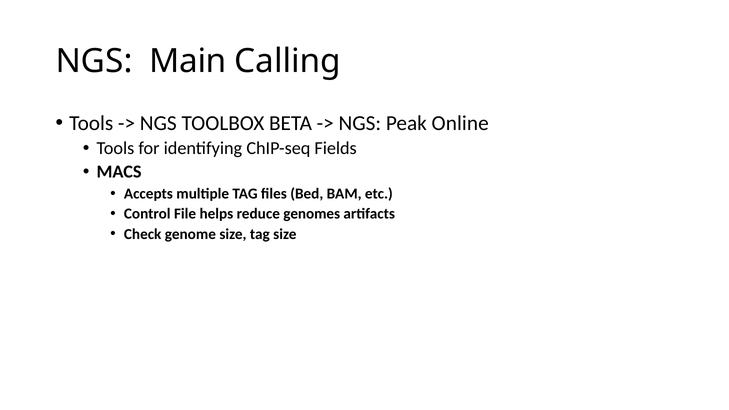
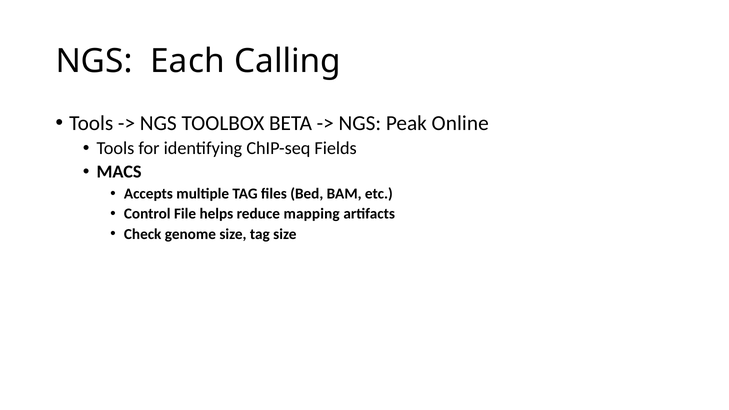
Main: Main -> Each (188, 61)
genomes: genomes -> mapping (312, 214)
